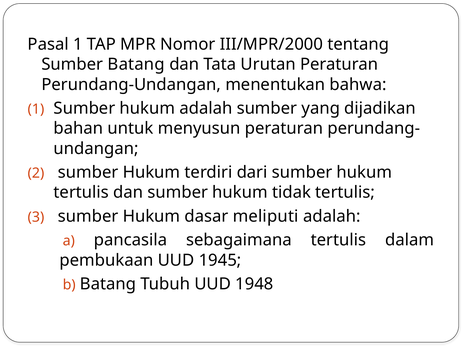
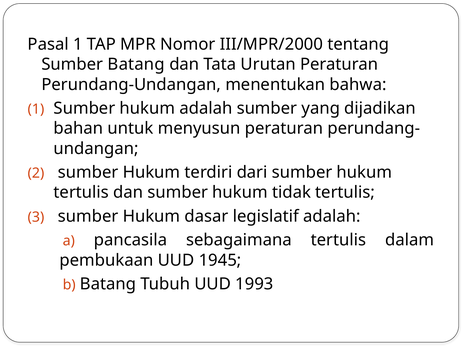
meliputi: meliputi -> legislatif (266, 216)
1948: 1948 -> 1993 (254, 284)
